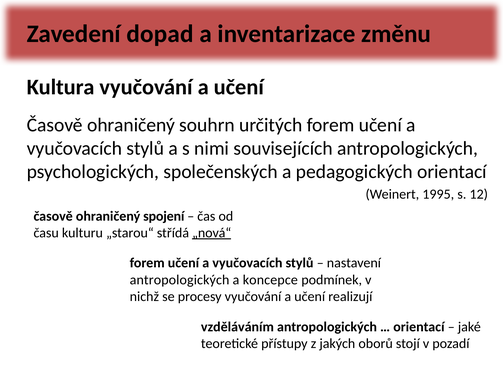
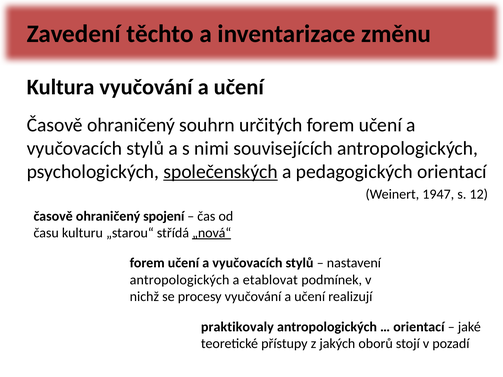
dopad: dopad -> těchto (160, 34)
společenských underline: none -> present (221, 172)
1995: 1995 -> 1947 (438, 194)
koncepce: koncepce -> etablovat (270, 280)
vzděláváním: vzděláváním -> praktikovaly (237, 327)
